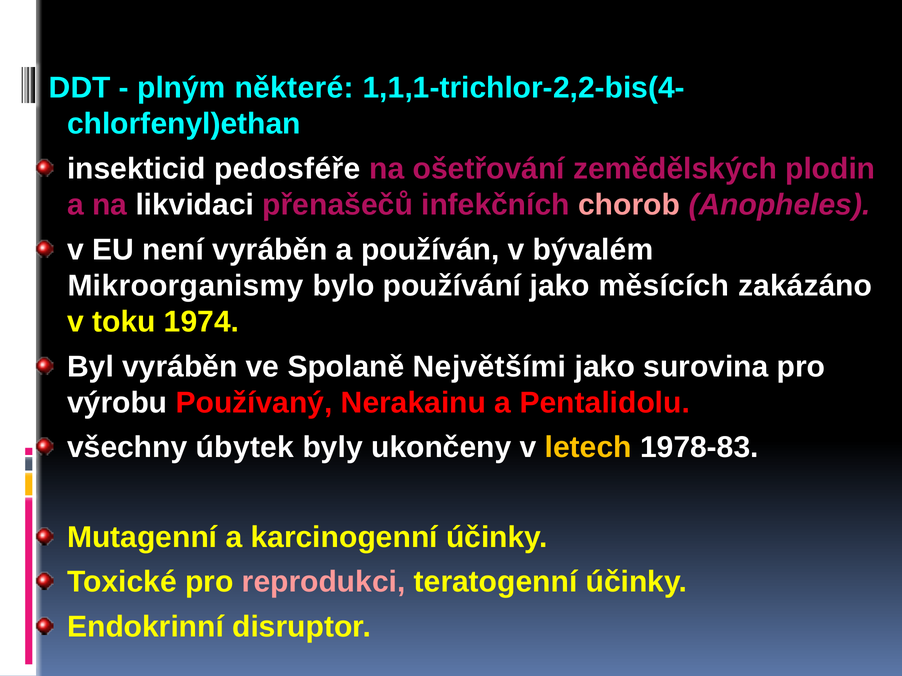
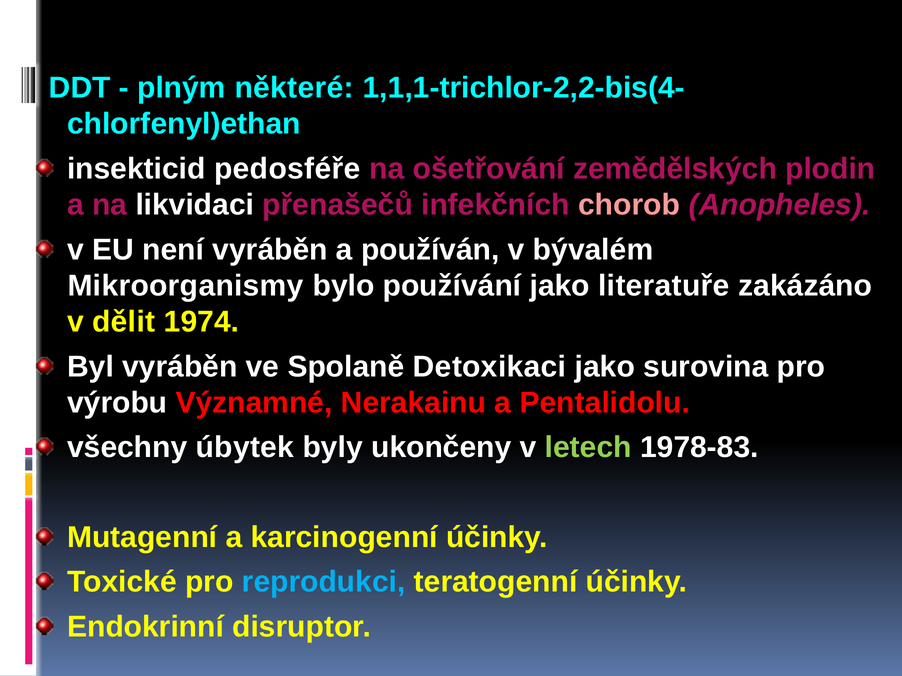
měsících: měsících -> literatuře (664, 286)
toku: toku -> dělit (124, 322)
Největšími: Největšími -> Detoxikaci (490, 367)
Používaný: Používaný -> Významné (254, 403)
letech colour: yellow -> light green (588, 448)
reprodukci colour: pink -> light blue (324, 582)
